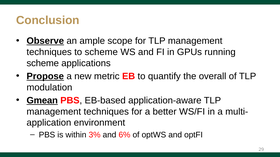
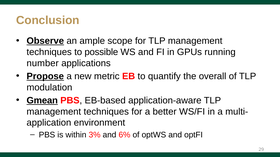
to scheme: scheme -> possible (101, 52)
scheme: scheme -> number (43, 63)
